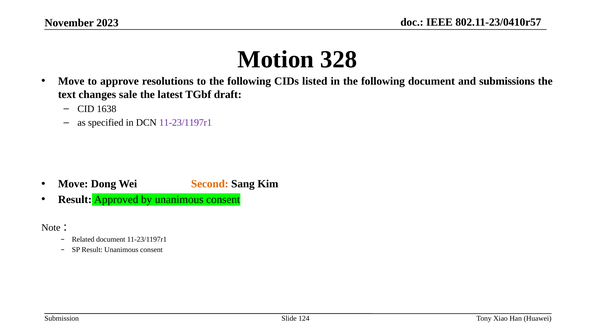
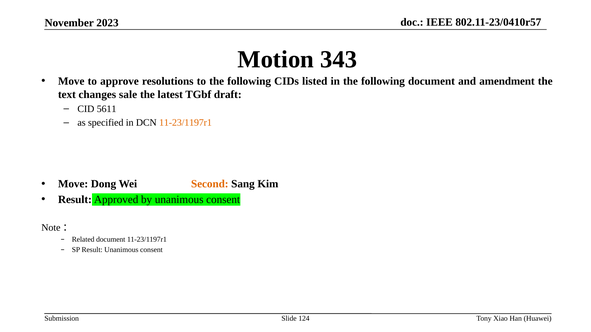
328: 328 -> 343 (339, 59)
submissions: submissions -> amendment (507, 81)
1638: 1638 -> 5611 (107, 109)
11-23/1197r1 colour: purple -> orange (185, 123)
